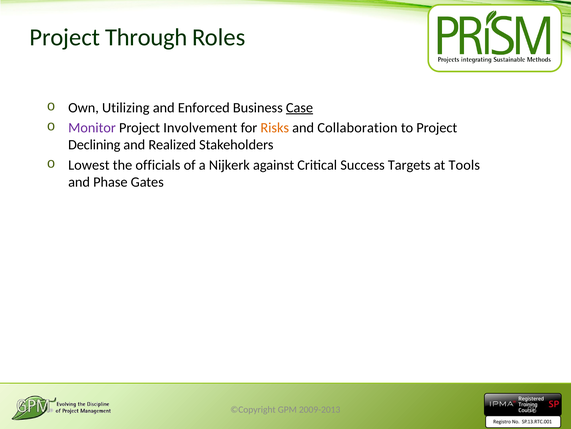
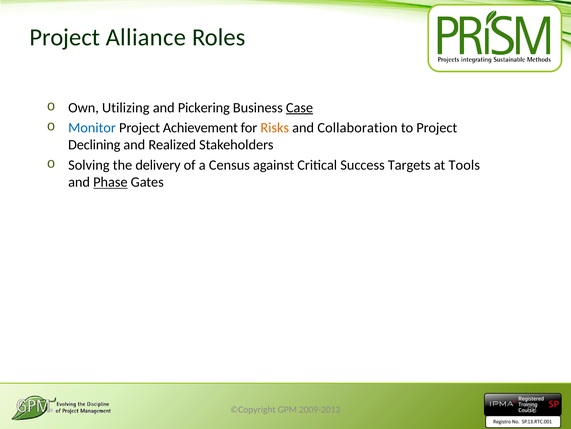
Through: Through -> Alliance (146, 37)
Enforced: Enforced -> Pickering (204, 108)
Monitor colour: purple -> blue (92, 128)
Involvement: Involvement -> Achievement (200, 128)
Lowest: Lowest -> Solving (89, 165)
officials: officials -> delivery (158, 165)
Nijkerk: Nijkerk -> Census (229, 165)
Phase underline: none -> present (110, 182)
